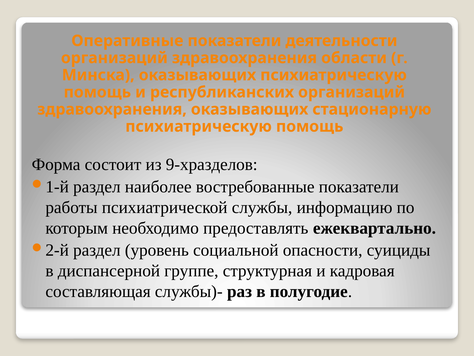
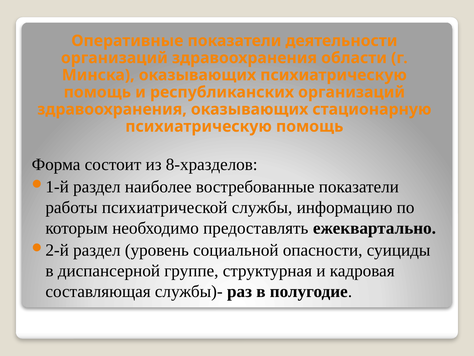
9-хразделов: 9-хразделов -> 8-хразделов (212, 164)
